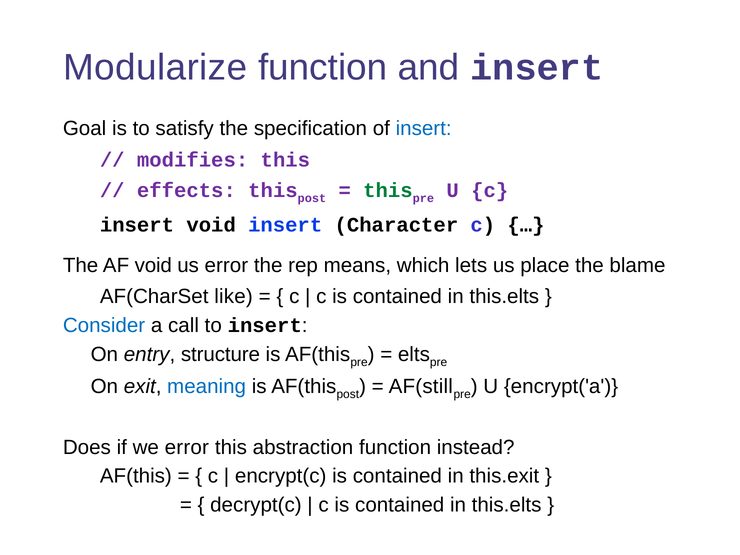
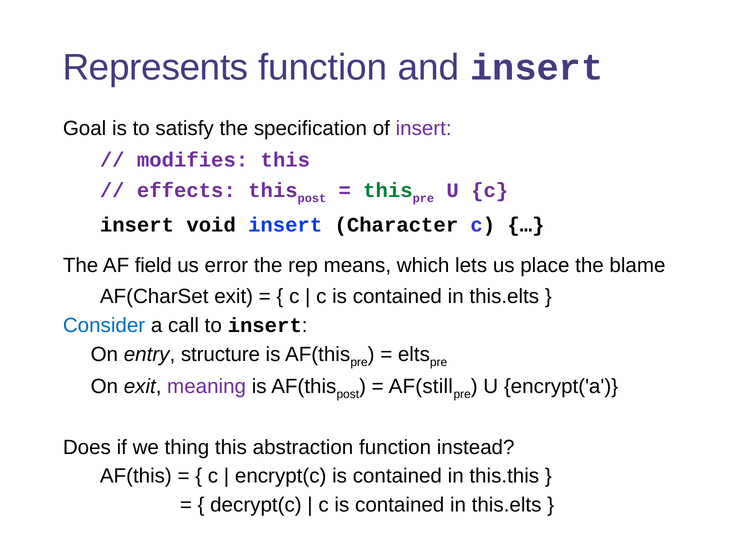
Modularize: Modularize -> Represents (156, 67)
insert colour: blue -> purple (424, 128)
AF void: void -> field (153, 265)
AF(CharSet like: like -> exit (234, 297)
meaning colour: blue -> purple (207, 386)
we error: error -> thing (187, 447)
this.exit: this.exit -> this.this (504, 476)
